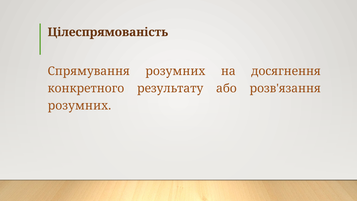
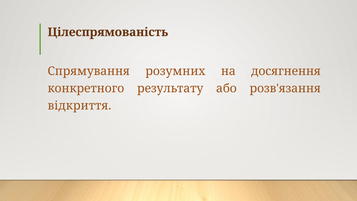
розумних: розумних -> відкриття (79, 105)
